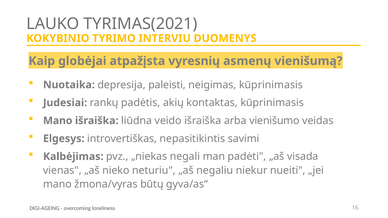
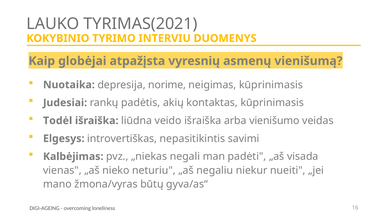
paleisti: paleisti -> norime (167, 85)
Mano: Mano -> Todėl (58, 121)
